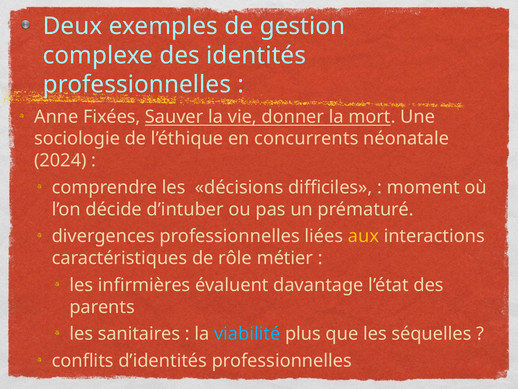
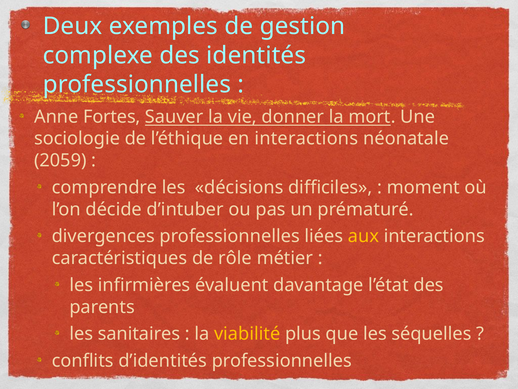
Fixées: Fixées -> Fortes (112, 117)
en concurrents: concurrents -> interactions (306, 138)
2024: 2024 -> 2059 (60, 160)
viabilité colour: light blue -> yellow (247, 334)
